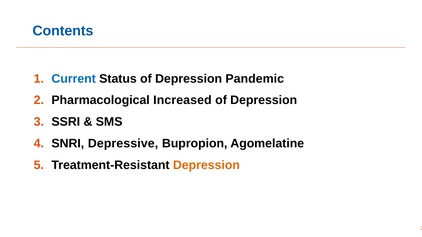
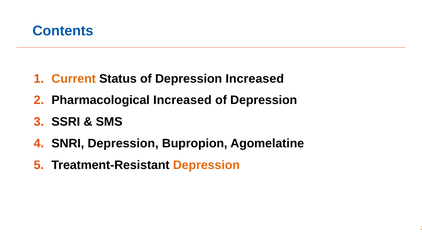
Current colour: blue -> orange (74, 79)
Depression Pandemic: Pandemic -> Increased (255, 79)
SNRI Depressive: Depressive -> Depression (123, 144)
